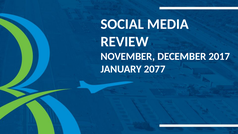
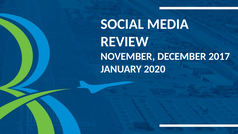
2077: 2077 -> 2020 (155, 69)
